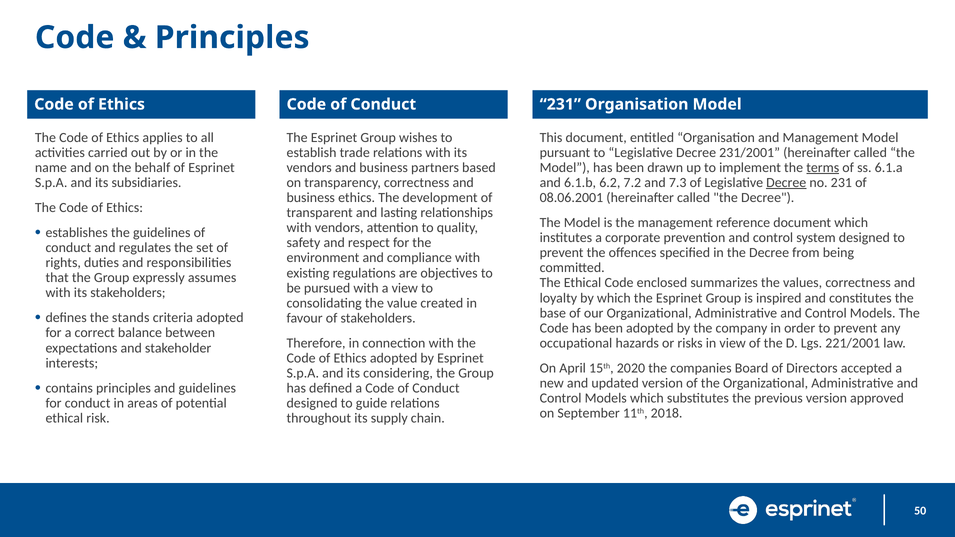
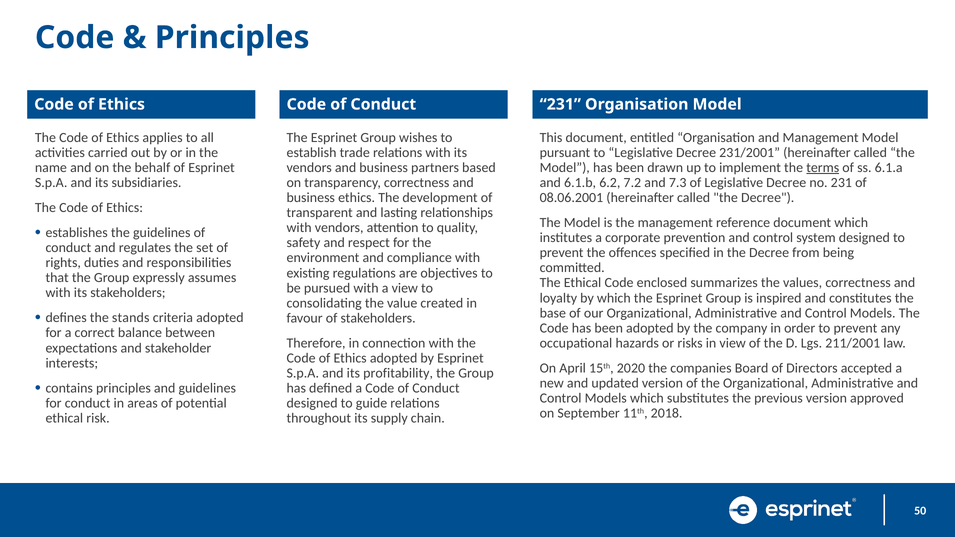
Decree underline: present -> none (786, 183)
221/2001: 221/2001 -> 211/2001 (853, 343)
considering: considering -> profitability (398, 373)
